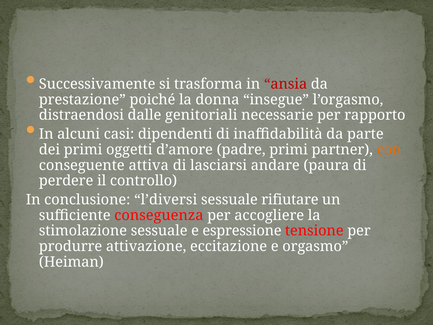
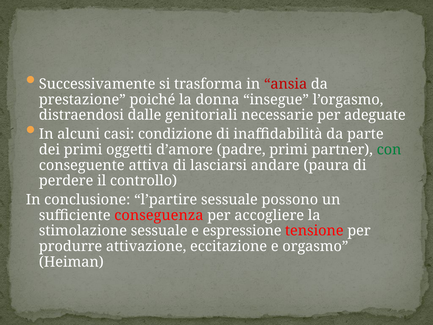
rapporto: rapporto -> adeguate (375, 115)
dipendenti: dipendenti -> condizione (175, 134)
con colour: orange -> green (389, 150)
l’diversi: l’diversi -> l’partire (166, 200)
rifiutare: rifiutare -> possono (290, 200)
